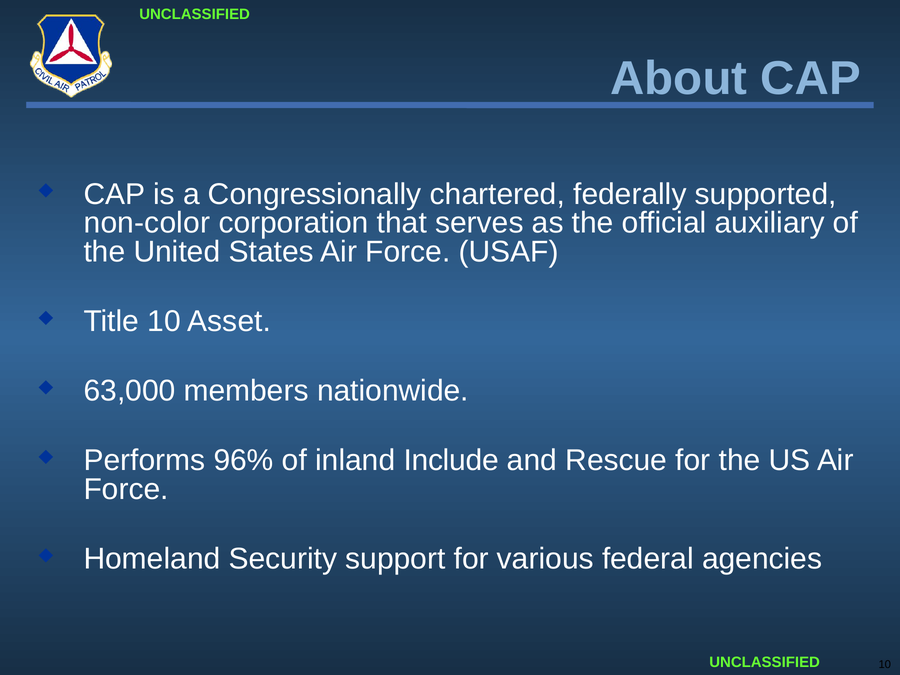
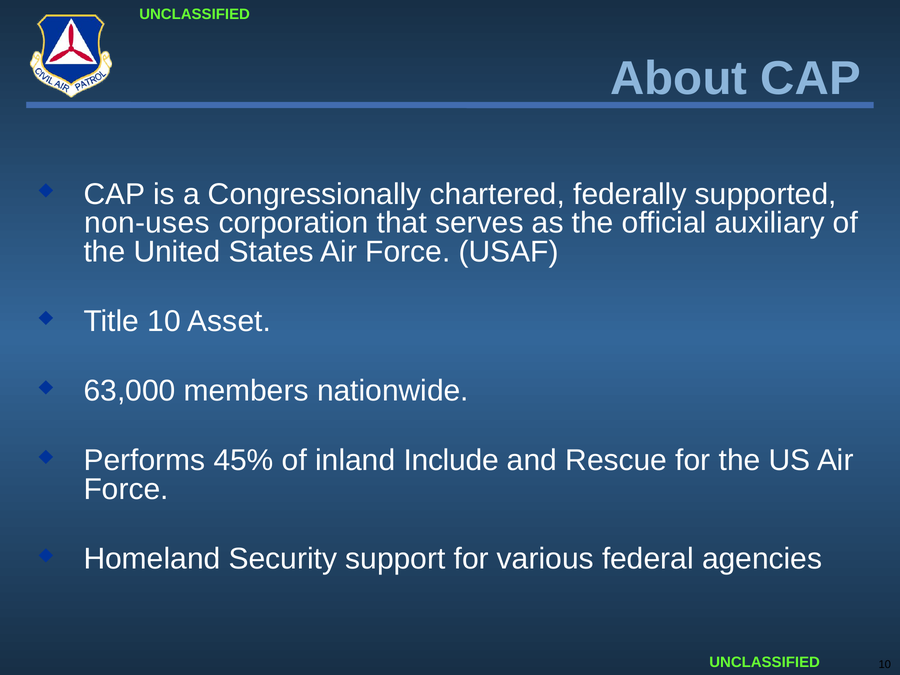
non-color: non-color -> non-uses (147, 223)
96%: 96% -> 45% (244, 460)
